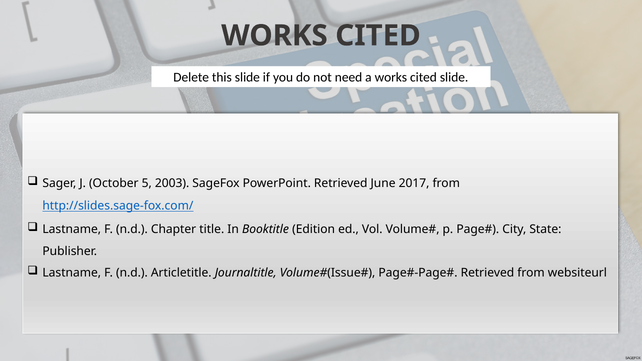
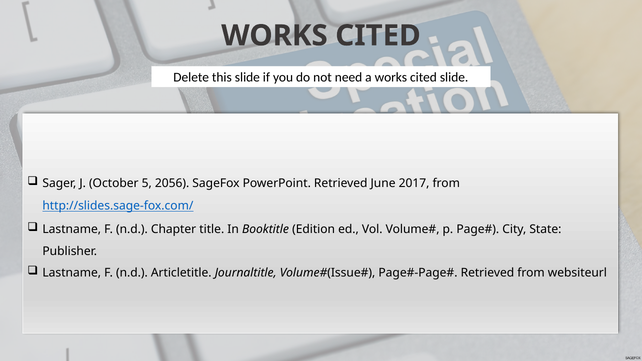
2003: 2003 -> 2056 (172, 183)
